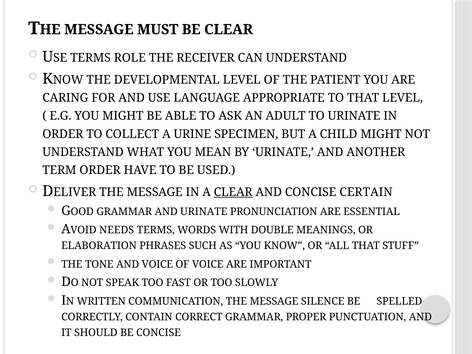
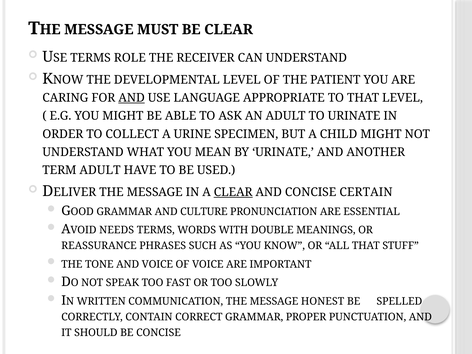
AND underline: none -> present (132, 98)
TERM ORDER: ORDER -> ADULT (100, 170)
AND URINATE: URINATE -> CULTURE (204, 212)
ELABORATION: ELABORATION -> REASSURANCE (99, 246)
SILENCE: SILENCE -> HONEST (323, 301)
